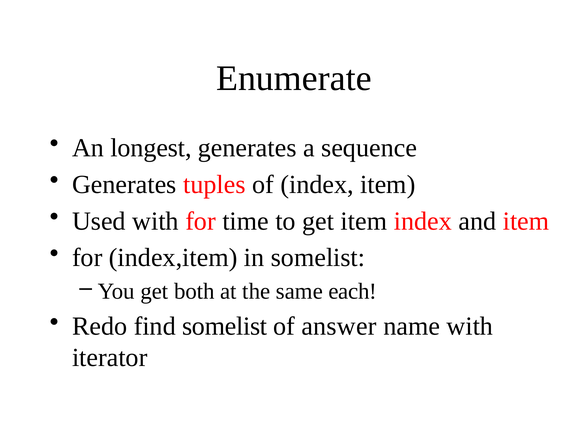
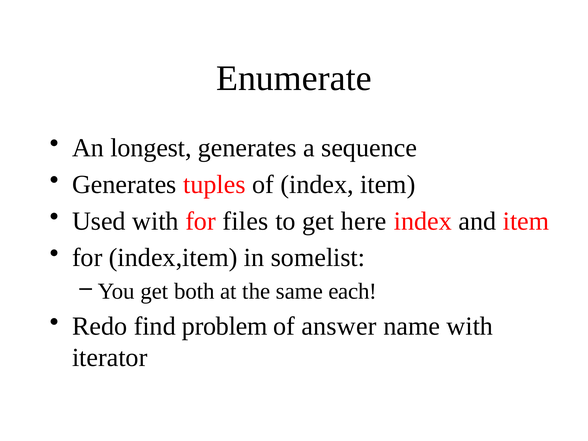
time: time -> files (245, 221)
get item: item -> here (364, 221)
find somelist: somelist -> problem (225, 326)
